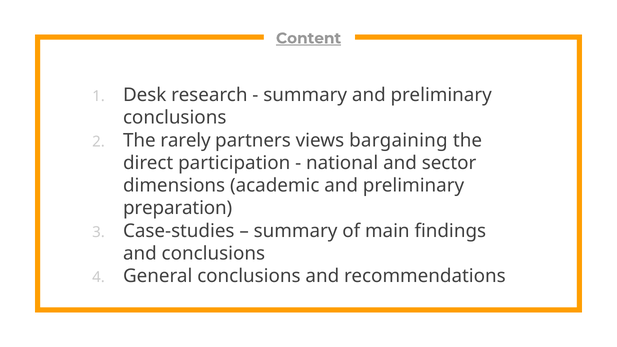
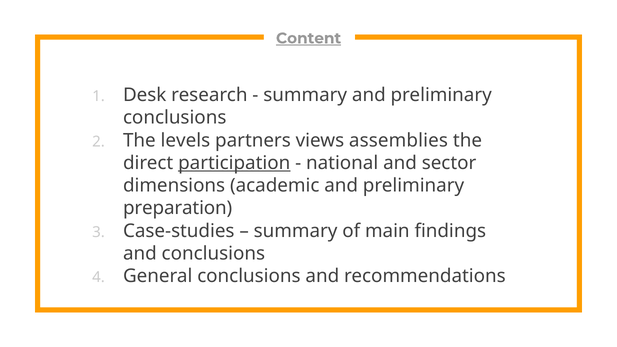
rarely: rarely -> levels (185, 140)
bargaining: bargaining -> assemblies (398, 140)
participation underline: none -> present (234, 163)
